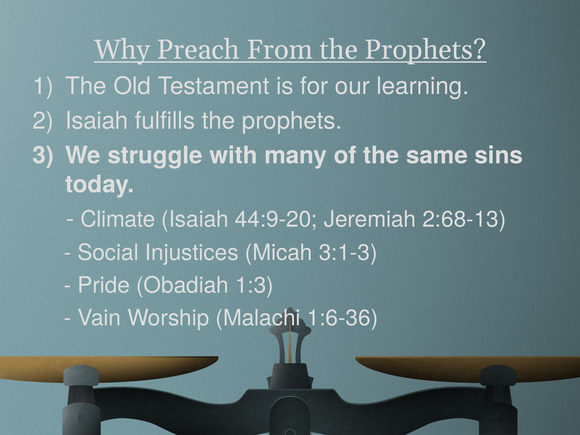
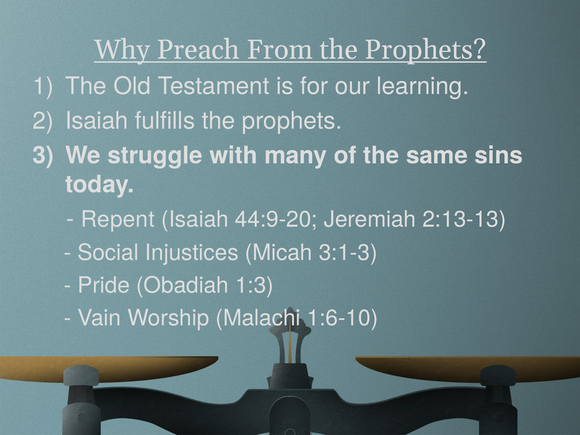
Climate: Climate -> Repent (118, 220)
2:68-13: 2:68-13 -> 2:13-13 (464, 220)
1:6-36: 1:6-36 -> 1:6-10 (343, 318)
